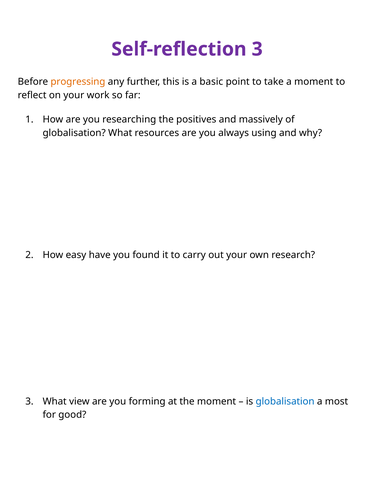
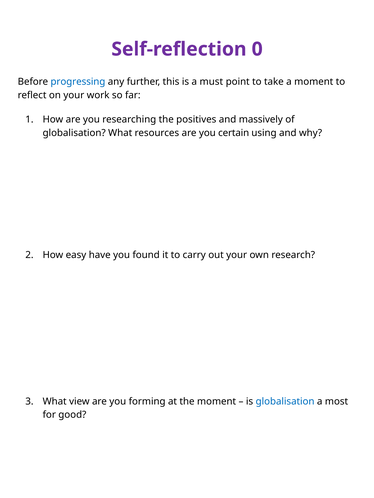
Self-reflection 3: 3 -> 0 (257, 49)
progressing colour: orange -> blue (78, 82)
basic: basic -> must (211, 82)
always: always -> certain (234, 133)
